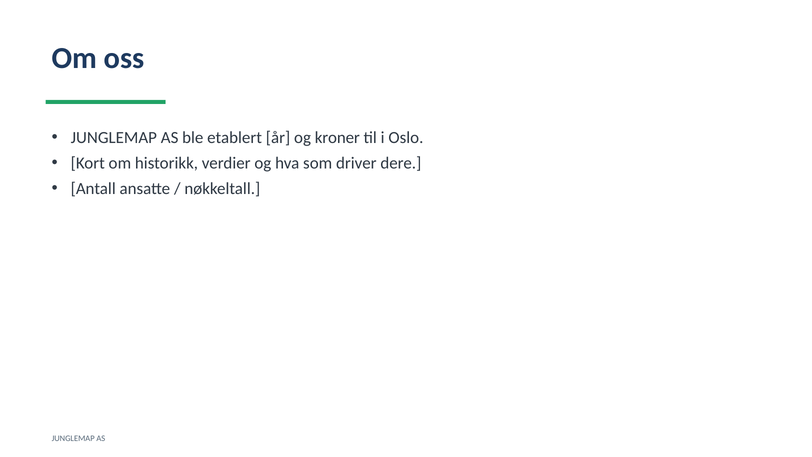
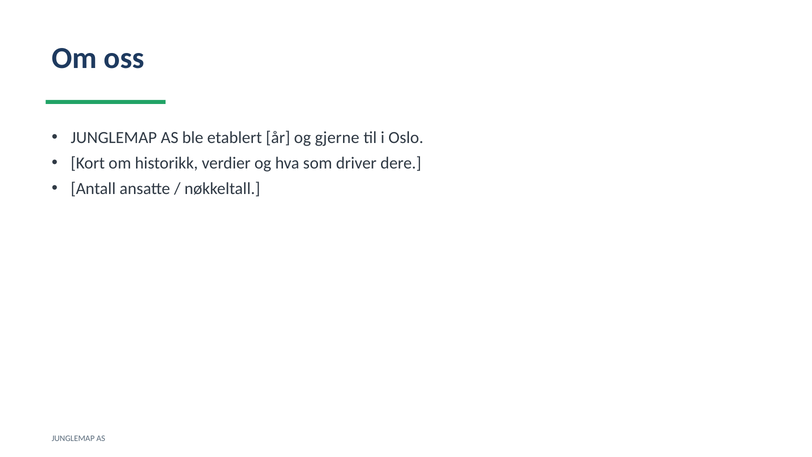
kroner: kroner -> gjerne (337, 138)
